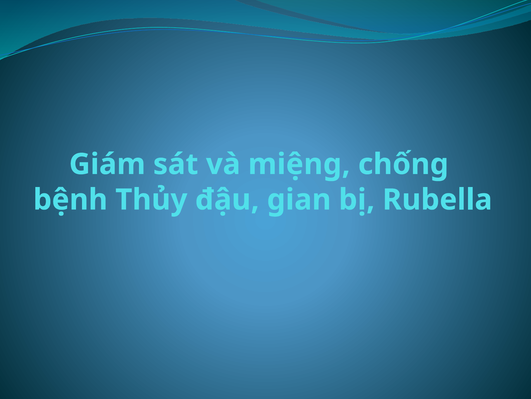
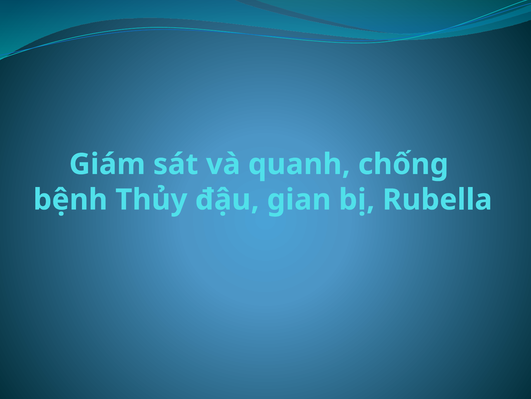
miệng: miệng -> quanh (299, 164)
